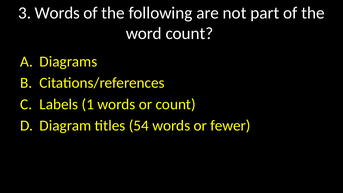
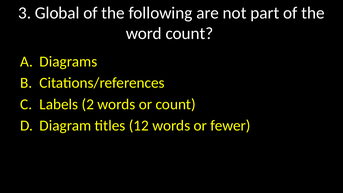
3 Words: Words -> Global (57, 13)
1: 1 -> 2 (88, 104)
54: 54 -> 12 (139, 126)
